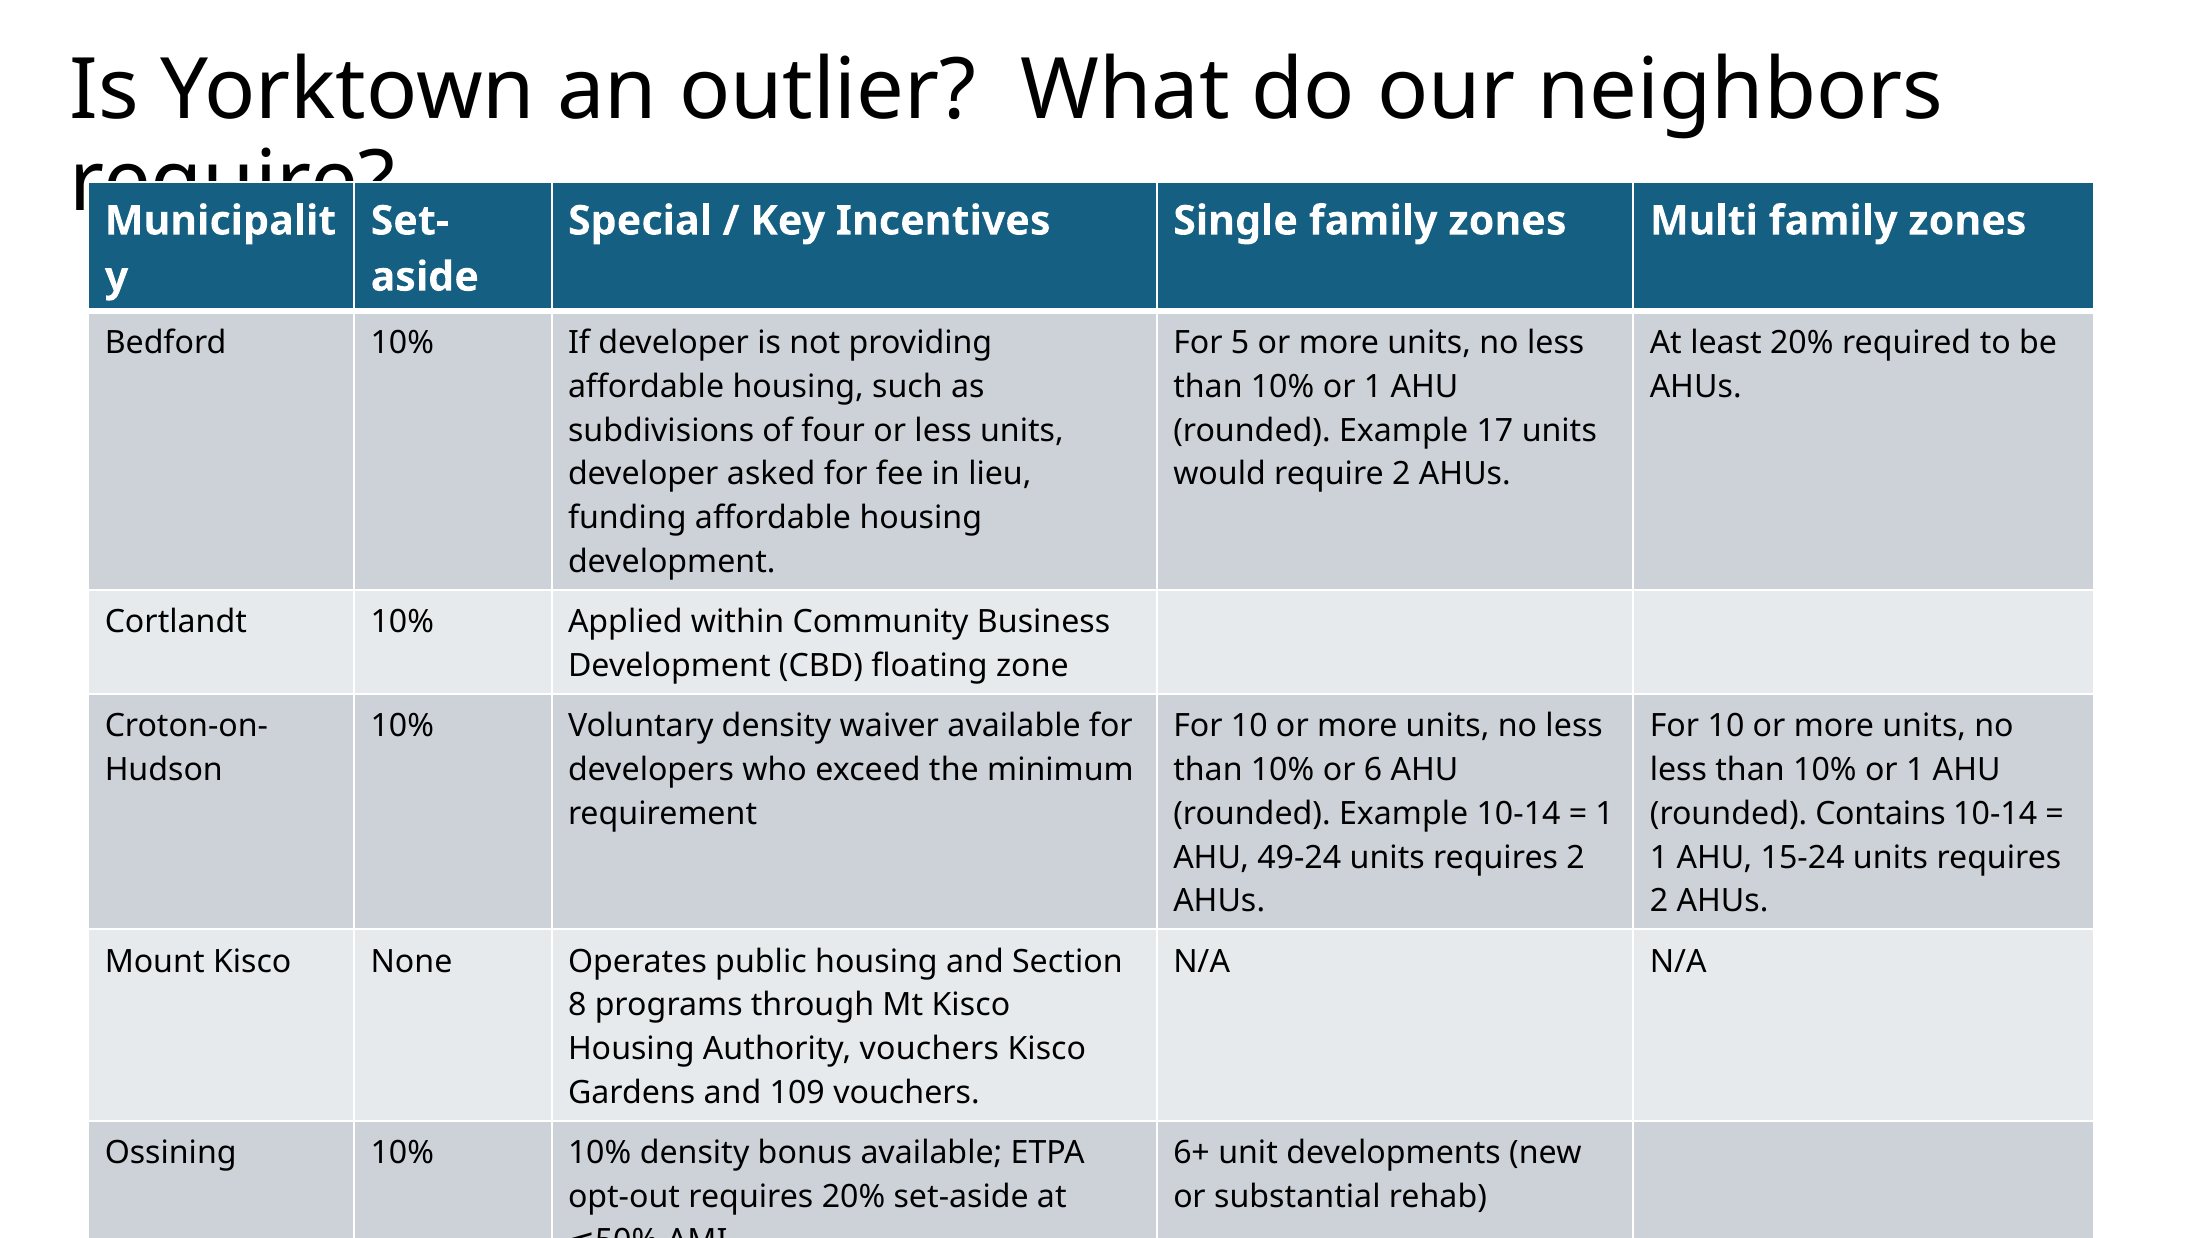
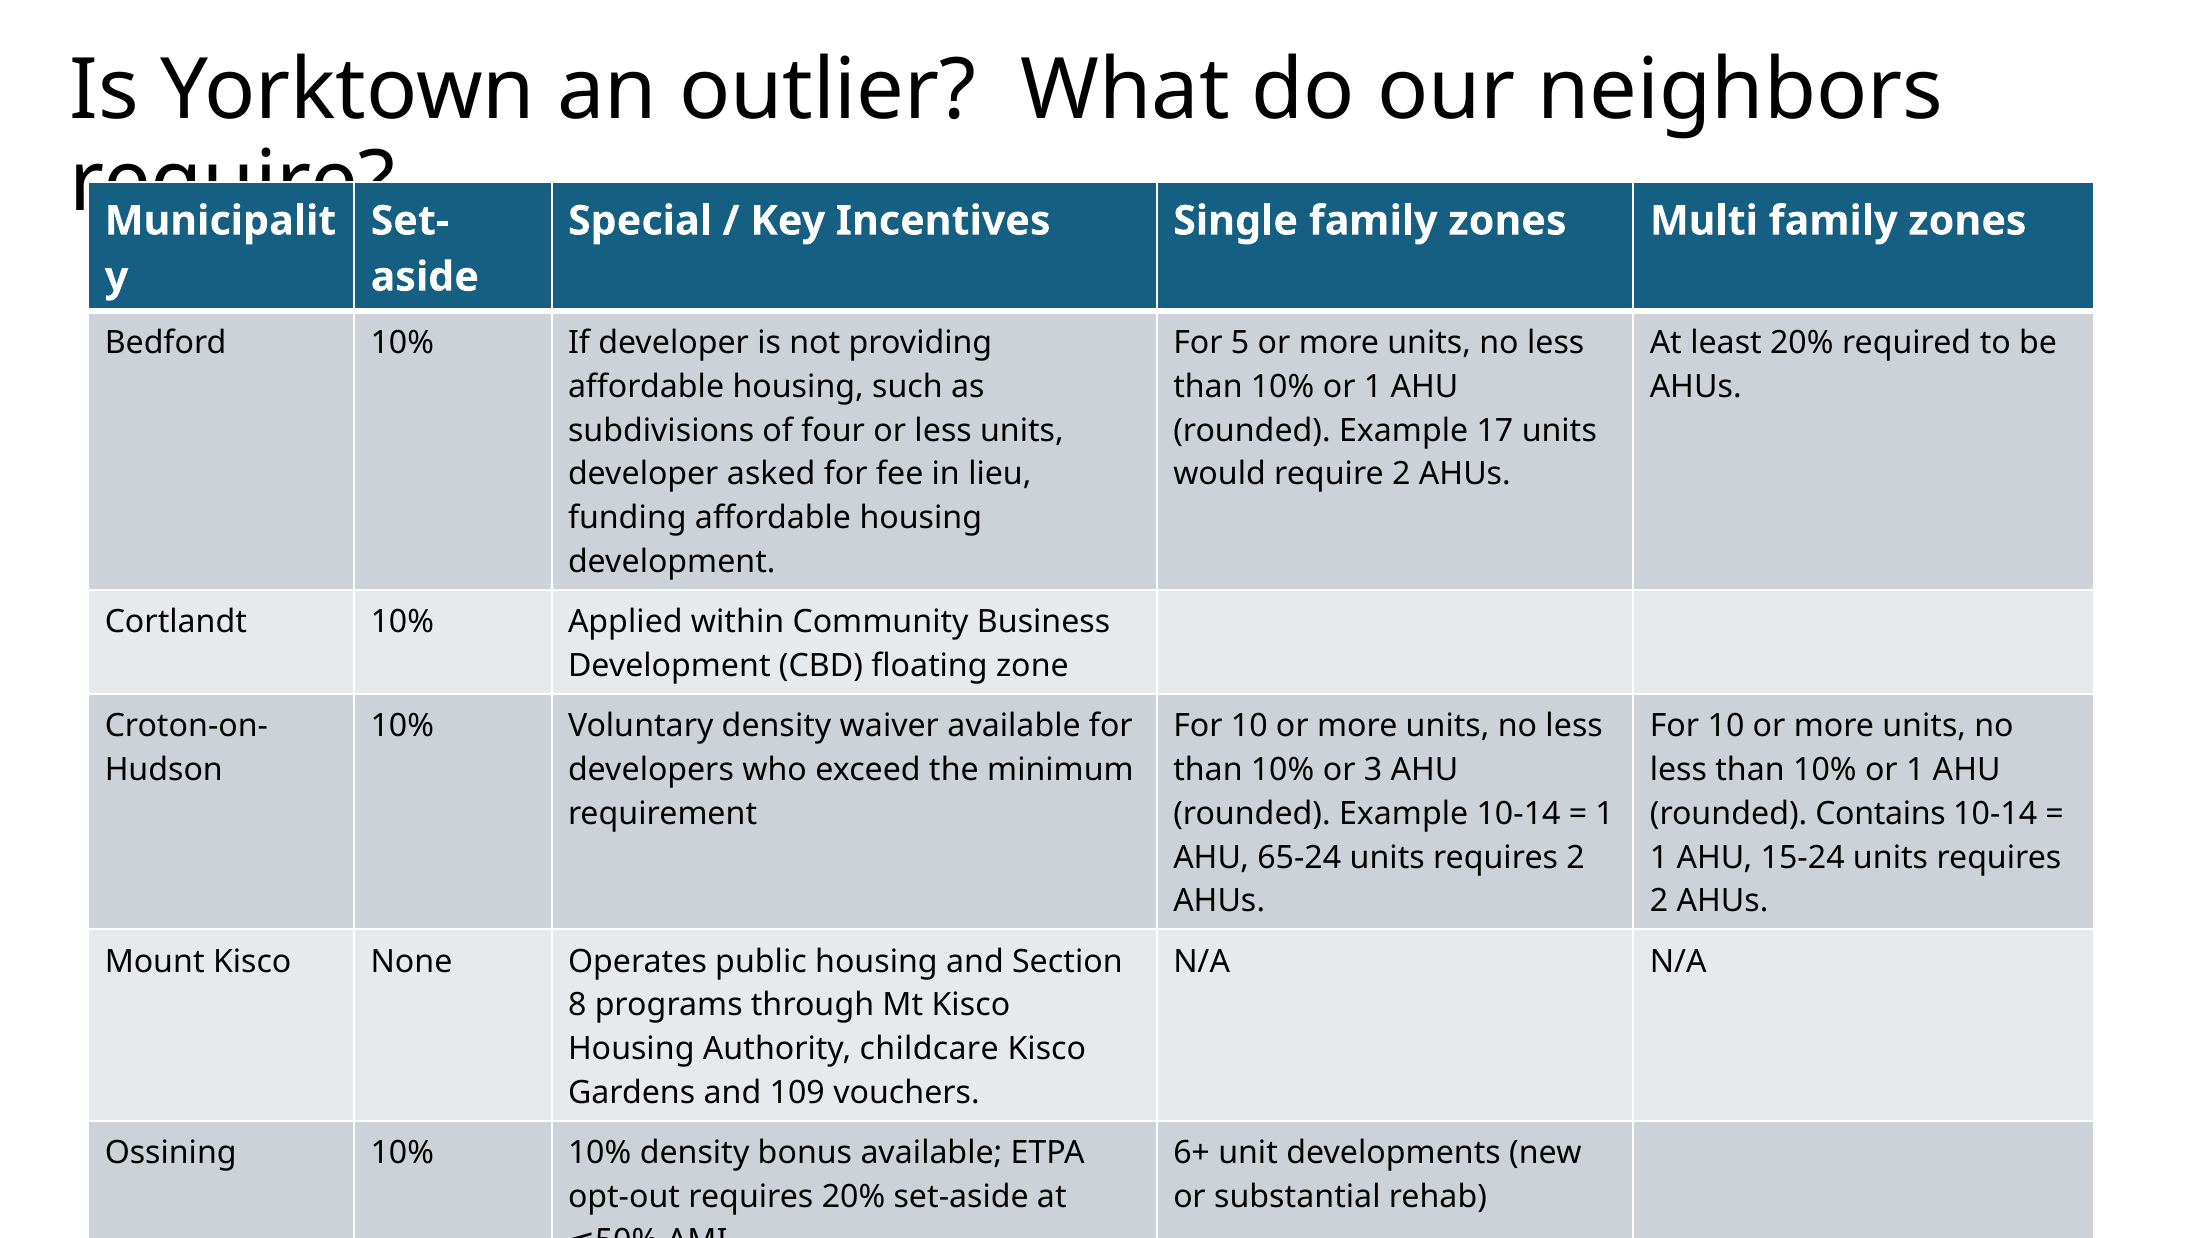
6: 6 -> 3 (1373, 770)
49-24: 49-24 -> 65-24 (1299, 857)
Authority vouchers: vouchers -> childcare (929, 1049)
